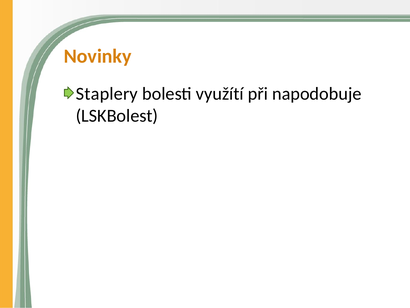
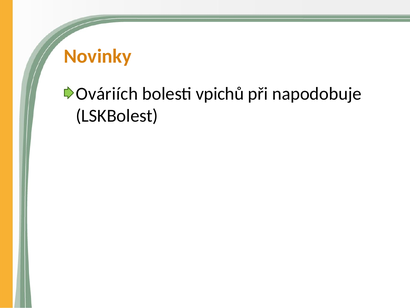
Staplery: Staplery -> Ováriích (107, 94)
využítí: využítí -> vpichů (220, 94)
